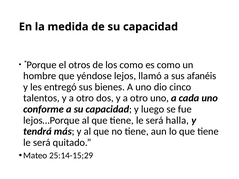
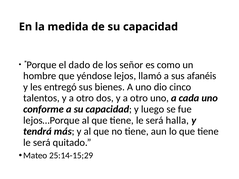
otros: otros -> dado (79, 65)
los como: como -> señor (131, 65)
